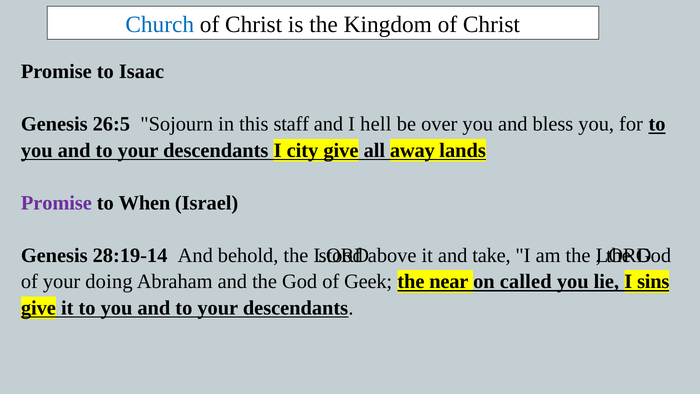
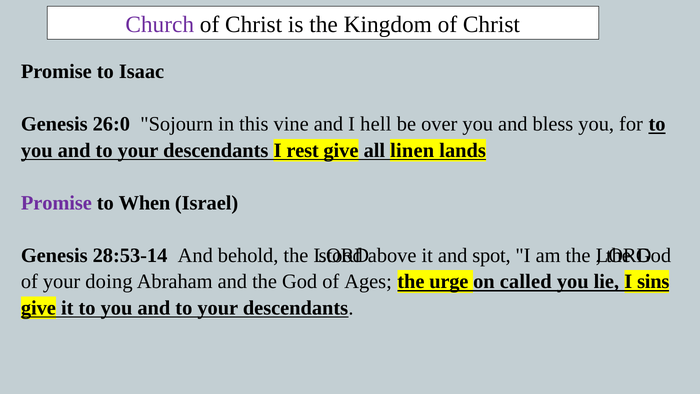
Church colour: blue -> purple (160, 24)
26:5: 26:5 -> 26:0 (111, 124)
staff: staff -> vine (291, 124)
city: city -> rest (303, 150)
away: away -> linen (412, 150)
28:19-14: 28:19-14 -> 28:53-14 (130, 255)
take: take -> spot (491, 255)
Geek: Geek -> Ages (368, 282)
near: near -> urge (449, 282)
